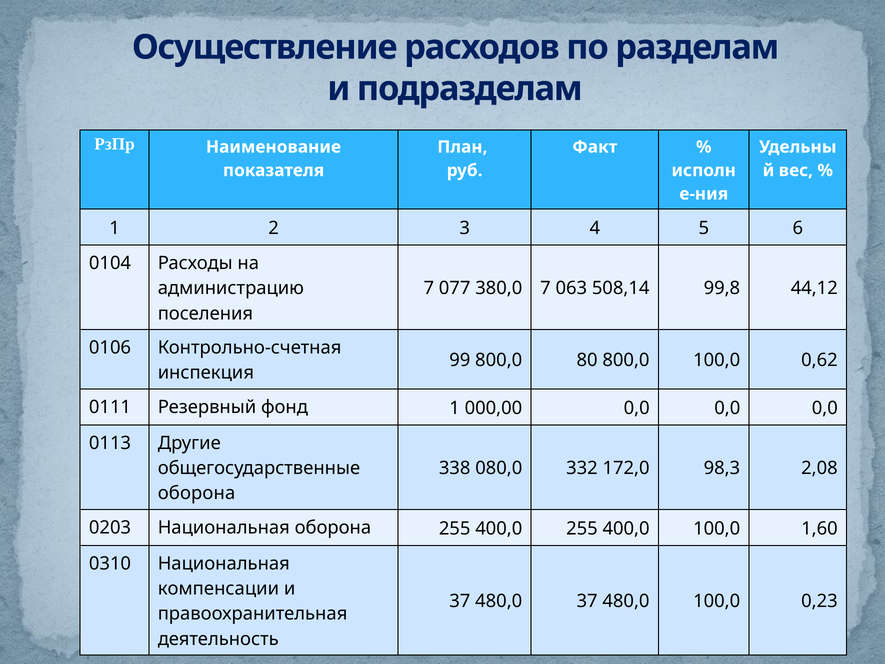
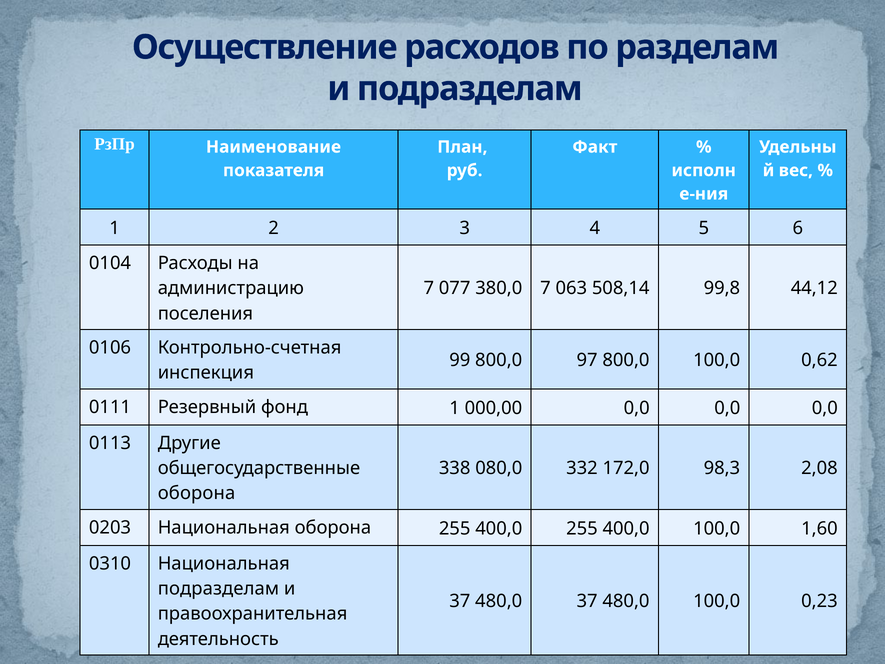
80: 80 -> 97 (587, 360)
компенсации: компенсации -> подразделам (218, 588)
